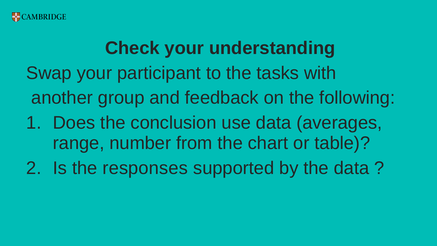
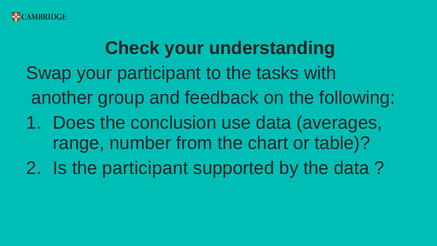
the responses: responses -> participant (145, 168)
